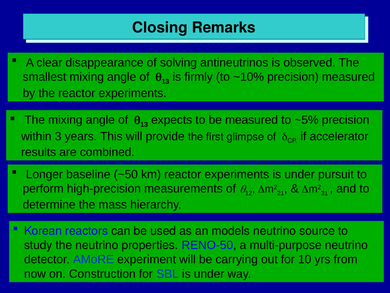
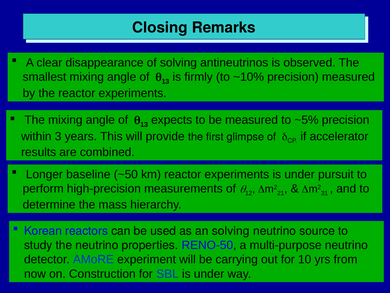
an models: models -> solving (231, 230)
